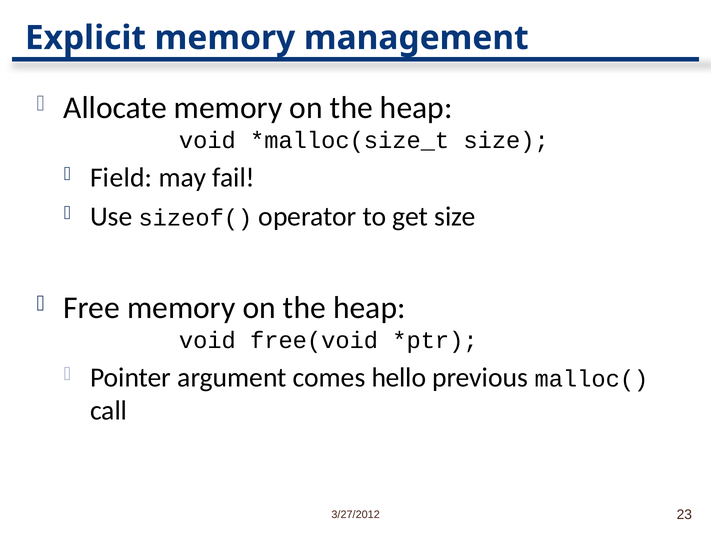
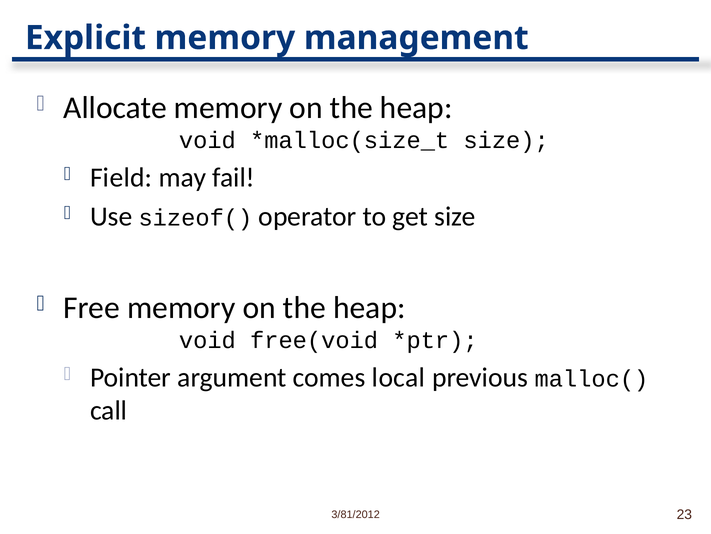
hello: hello -> local (399, 377)
3/27/2012: 3/27/2012 -> 3/81/2012 (356, 514)
